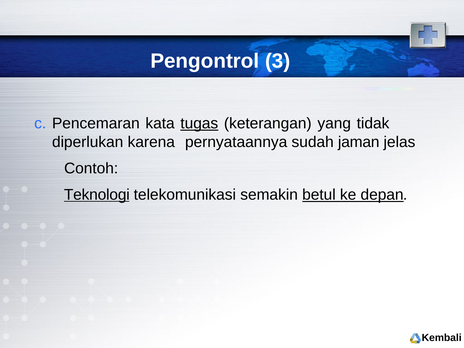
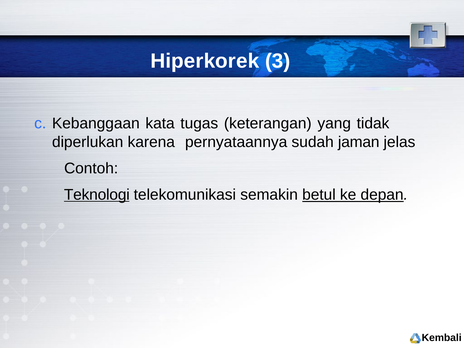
Pengontrol: Pengontrol -> Hiperkorek (205, 61)
Pencemaran: Pencemaran -> Kebanggaan (96, 124)
tugas underline: present -> none (199, 124)
